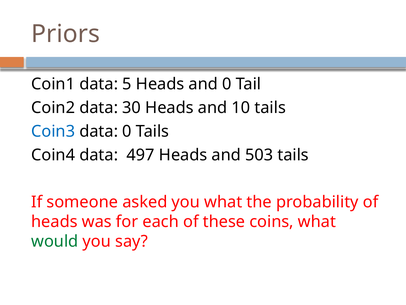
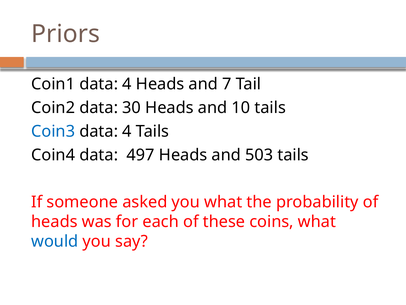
Coin1 data 5: 5 -> 4 (127, 84)
and 0: 0 -> 7 (227, 84)
0: 0 -> 4 (127, 131)
would colour: green -> blue (55, 241)
